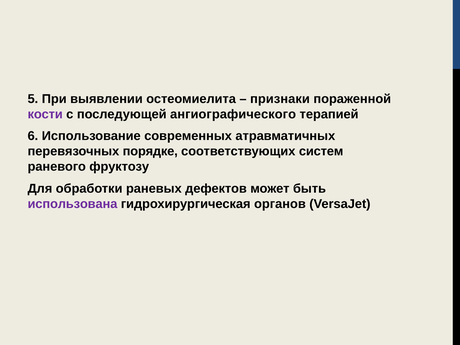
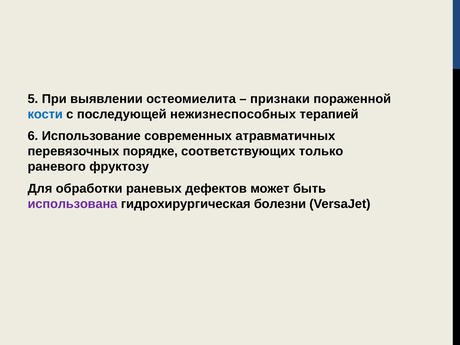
кости colour: purple -> blue (45, 114)
ангиографического: ангиографического -> нежизнеспособных (233, 114)
систем: систем -> только (321, 151)
органов: органов -> болезни (280, 204)
